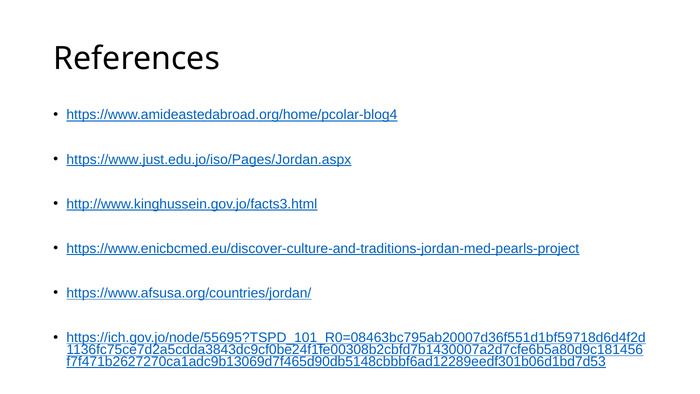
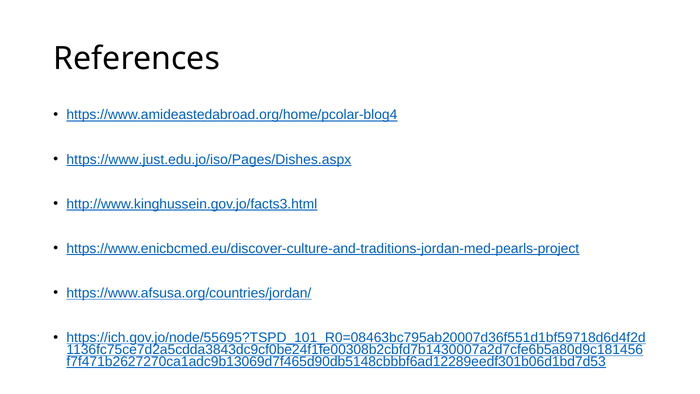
https://www.just.edu.jo/iso/Pages/Jordan.aspx: https://www.just.edu.jo/iso/Pages/Jordan.aspx -> https://www.just.edu.jo/iso/Pages/Dishes.aspx (209, 159)
